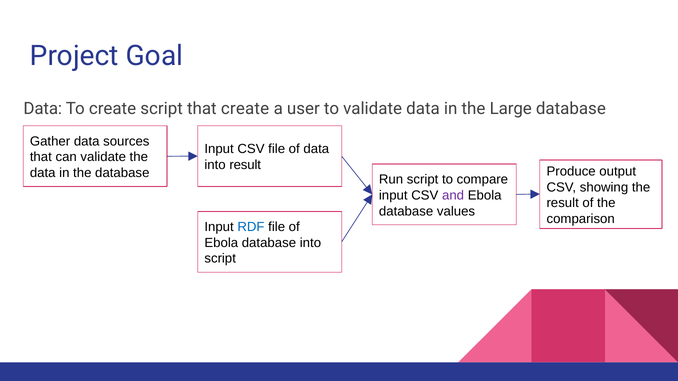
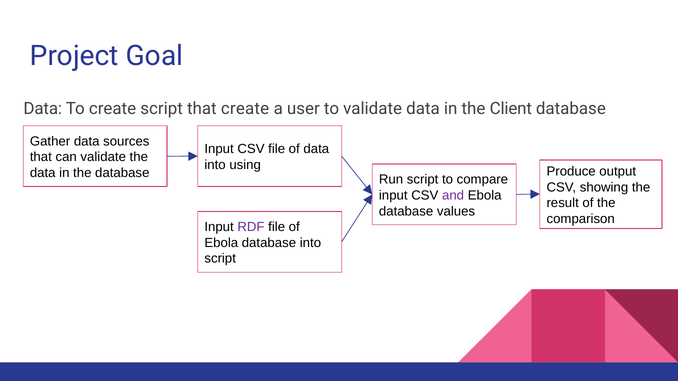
Large: Large -> Client (511, 109)
into result: result -> using (245, 165)
RDF colour: blue -> purple (251, 227)
